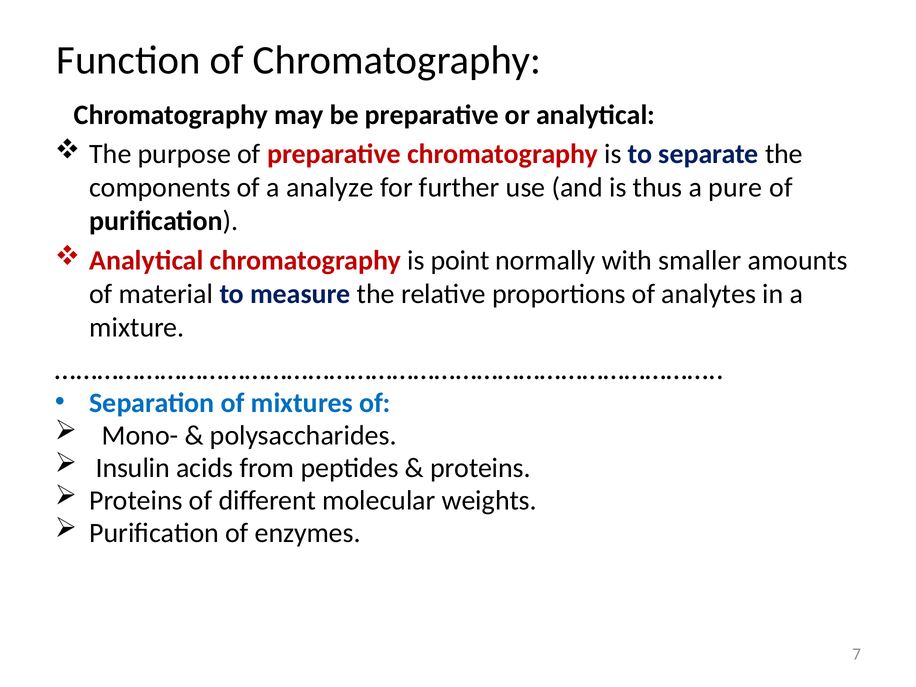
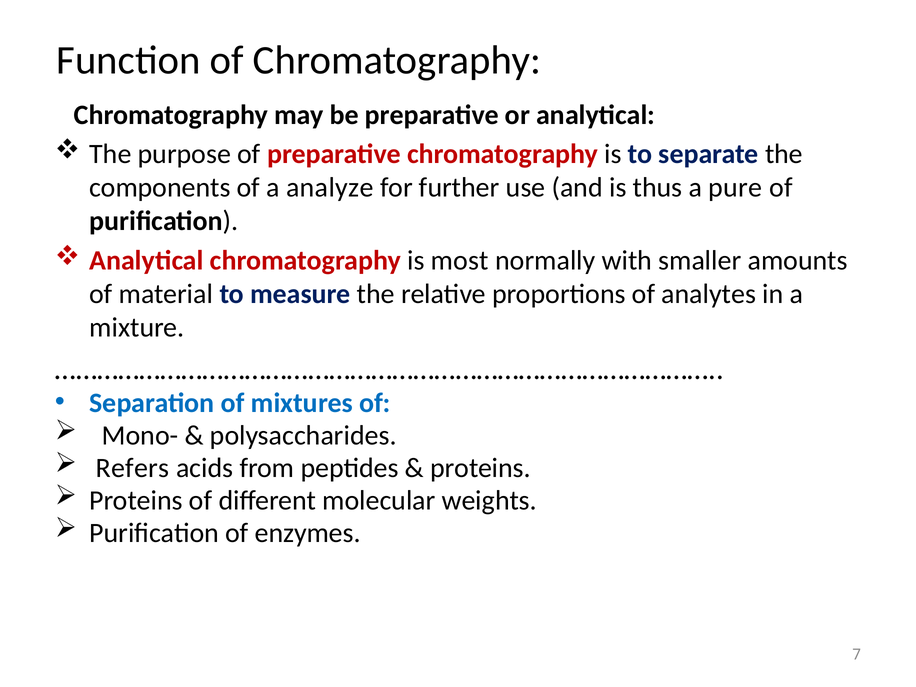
point: point -> most (460, 260)
Insulin: Insulin -> Refers (133, 468)
